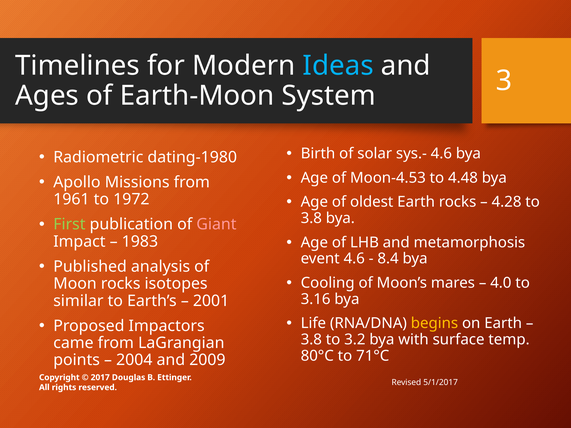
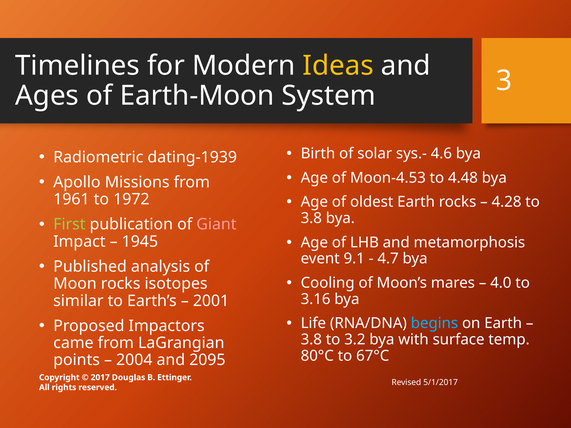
Ideas colour: light blue -> yellow (338, 66)
dating-1980: dating-1980 -> dating-1939 (192, 157)
1983: 1983 -> 1945 (140, 242)
event 4.6: 4.6 -> 9.1 (354, 259)
8.4: 8.4 -> 4.7 (388, 259)
begins colour: yellow -> light blue (434, 324)
71°C: 71°C -> 67°C (373, 356)
2009: 2009 -> 2095 (207, 360)
